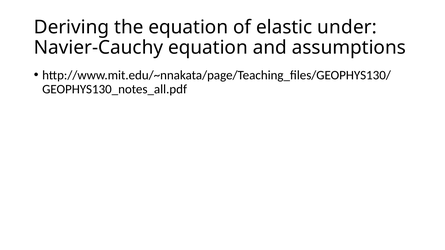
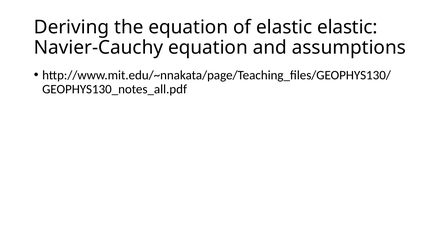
elastic under: under -> elastic (347, 27)
